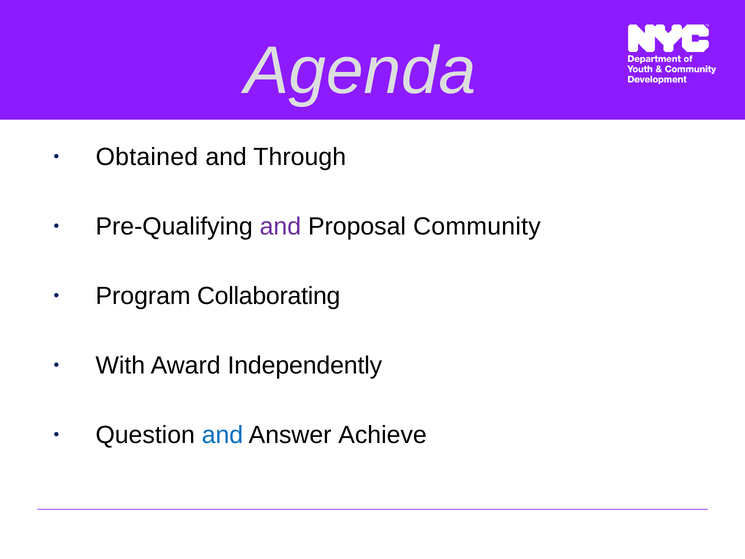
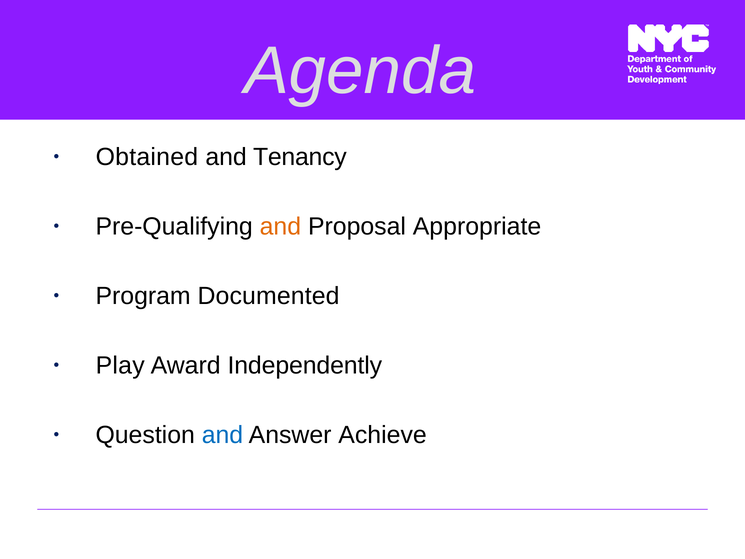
Through: Through -> Tenancy (300, 157)
and colour: purple -> orange (280, 226)
Community: Community -> Appropriate (477, 226)
Collaborating: Collaborating -> Documented (269, 296)
With: With -> Play (120, 366)
